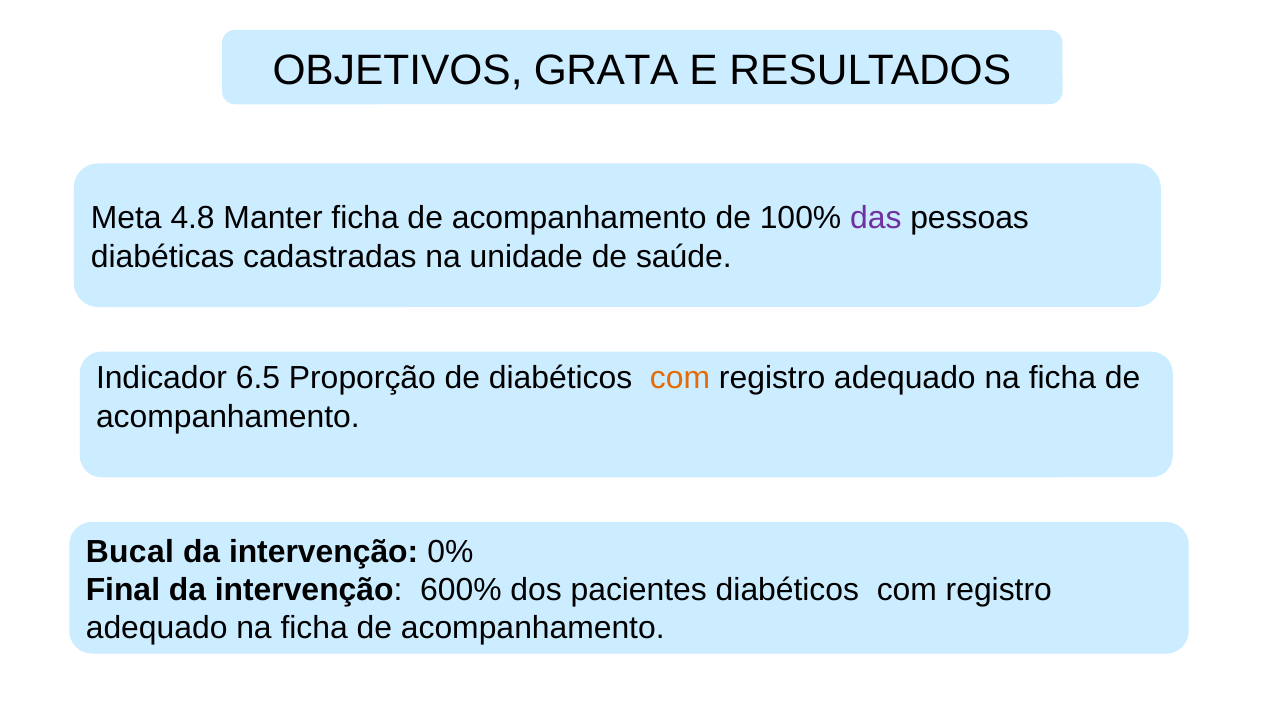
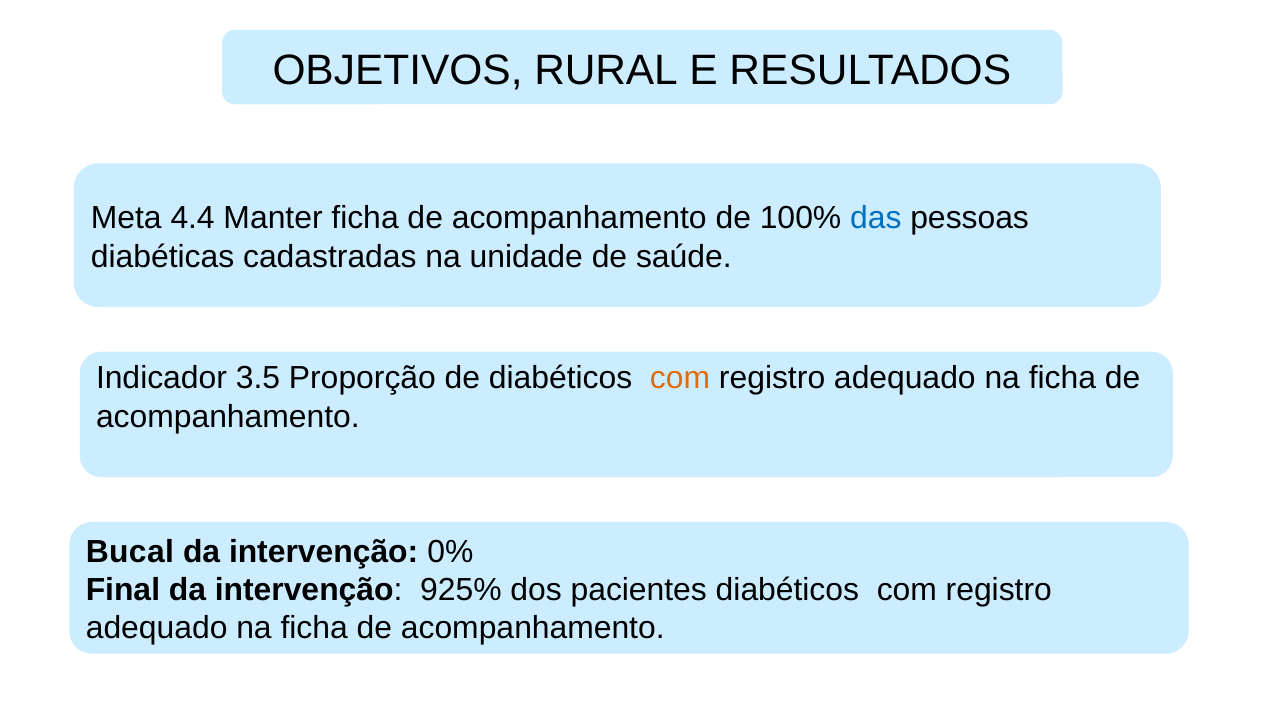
GRATA: GRATA -> RURAL (606, 70)
4.8: 4.8 -> 4.4 (193, 218)
das colour: purple -> blue (876, 218)
6.5: 6.5 -> 3.5 (258, 378)
600%: 600% -> 925% (461, 590)
